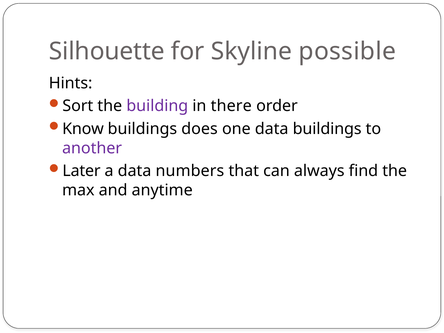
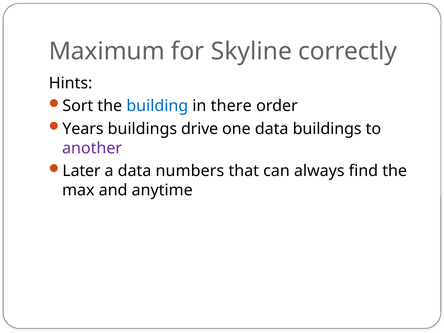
Silhouette: Silhouette -> Maximum (107, 51)
possible: possible -> correctly (348, 51)
building colour: purple -> blue (157, 106)
Know: Know -> Years (83, 129)
does: does -> drive (200, 129)
